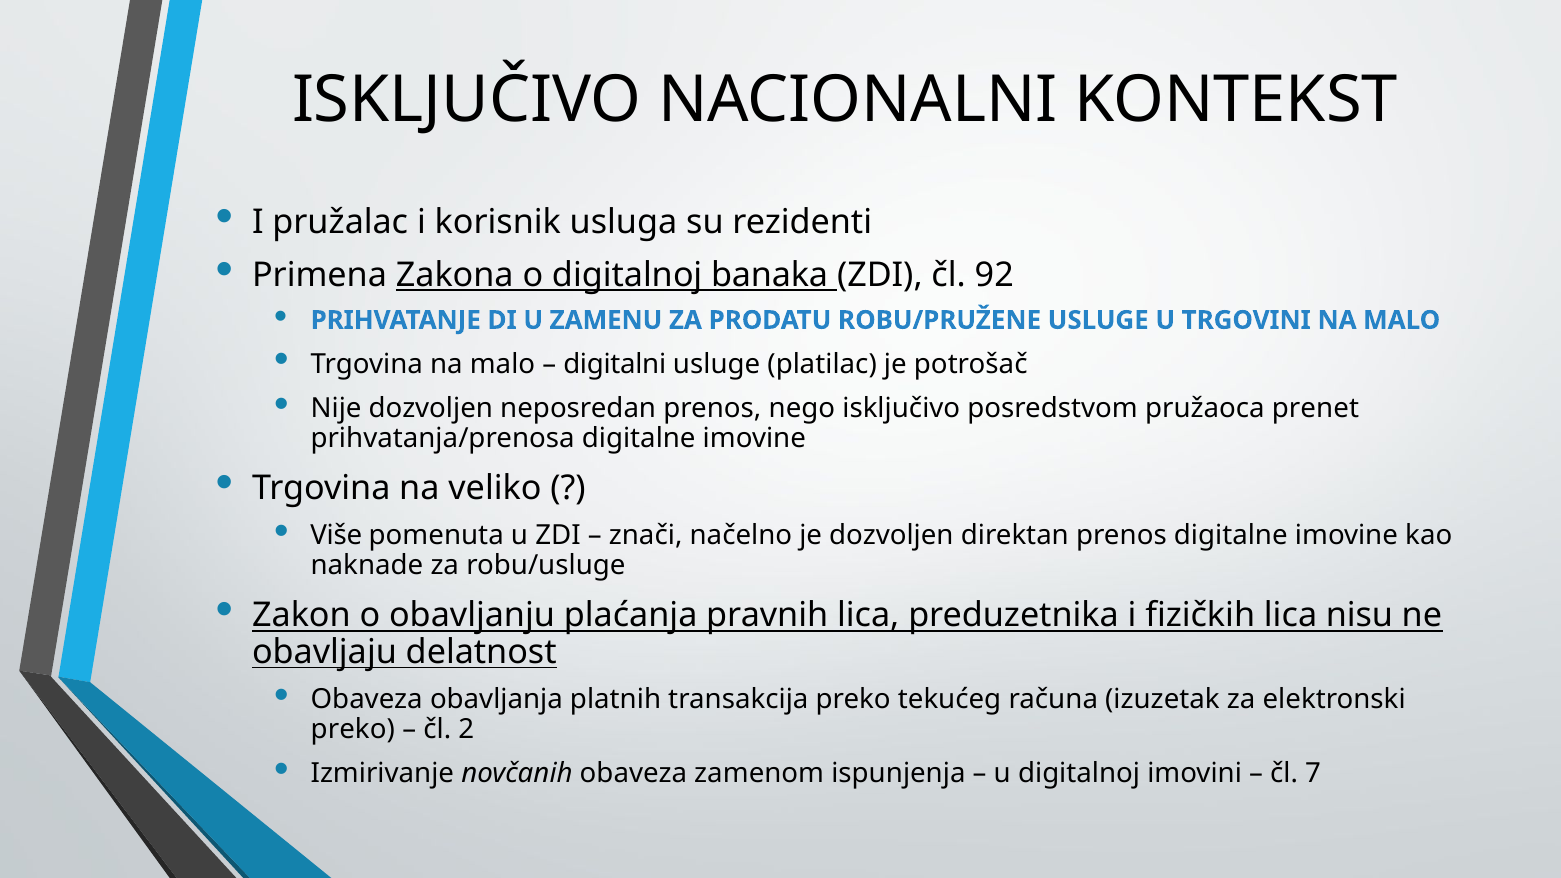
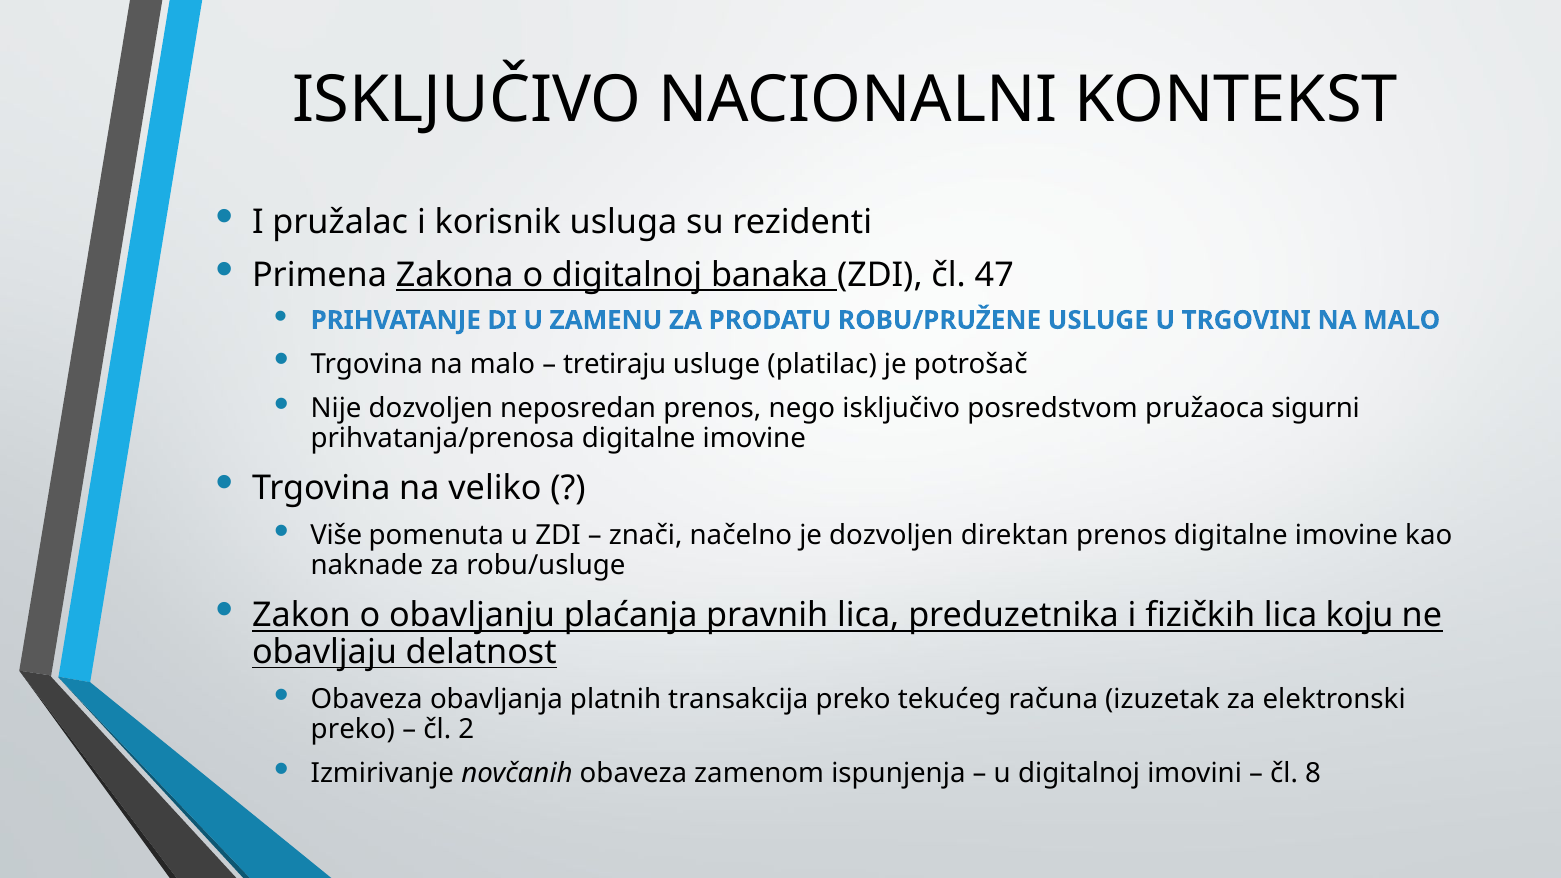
92: 92 -> 47 (994, 275)
digitalni: digitalni -> tretiraju (615, 364)
prenet: prenet -> sigurni (1316, 408)
nisu: nisu -> koju (1360, 615)
7: 7 -> 8 (1313, 773)
